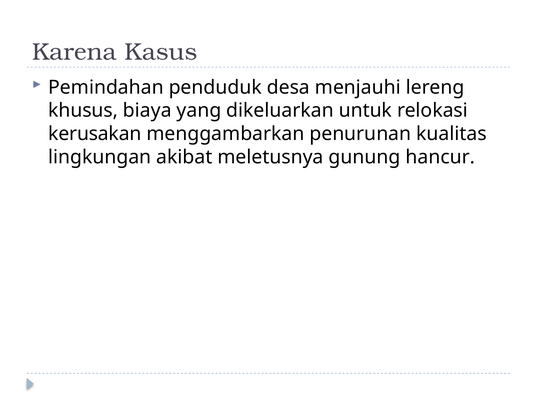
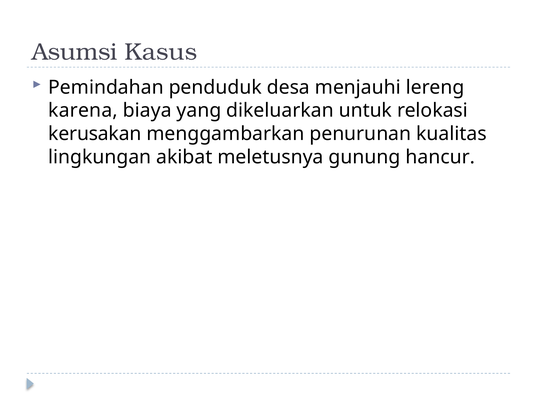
Karena: Karena -> Asumsi (75, 52)
khusus: khusus -> karena (83, 110)
